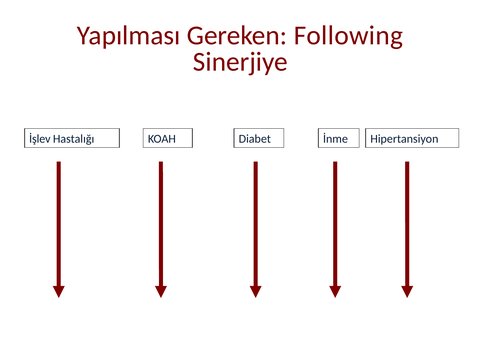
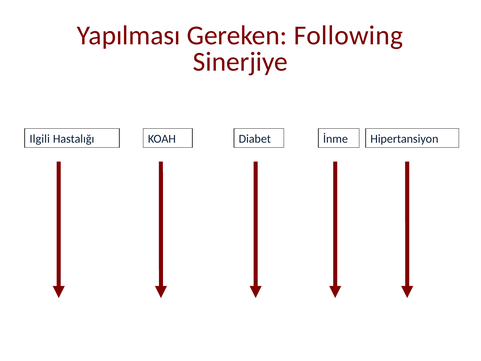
İşlev: İşlev -> Ilgili (40, 139)
